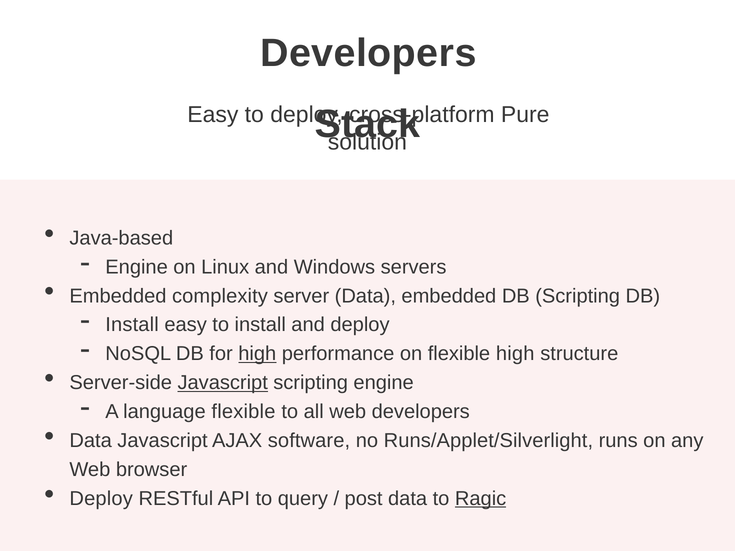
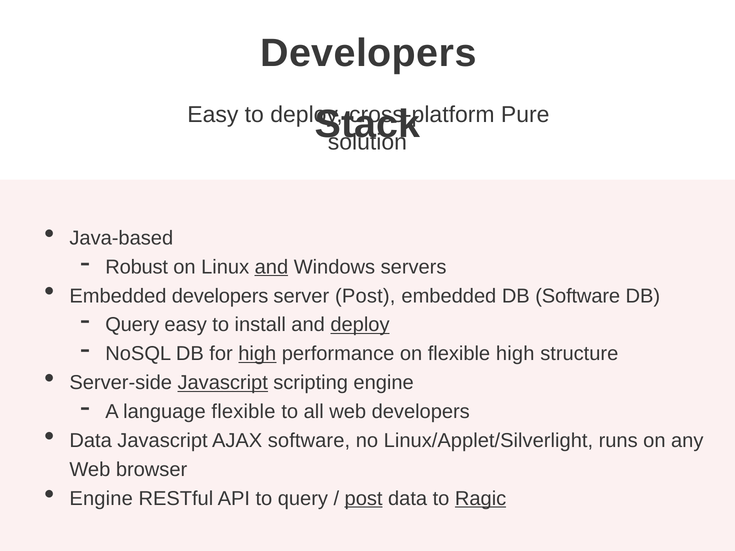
Engine: Engine -> Robust (137, 267)
and underline: none -> present (271, 267)
Embedded complexity: complexity -> developers (220, 296)
server Data: Data -> Post (365, 296)
DB Scripting: Scripting -> Software (578, 296)
Install: Install -> Query (132, 325)
deploy underline: none -> present (360, 325)
Runs/Applet/Silverlight: Runs/Applet/Silverlight -> Linux/Applet/Silverlight (488, 441)
Deploy: Deploy -> Engine (101, 499)
post underline: none -> present (364, 499)
